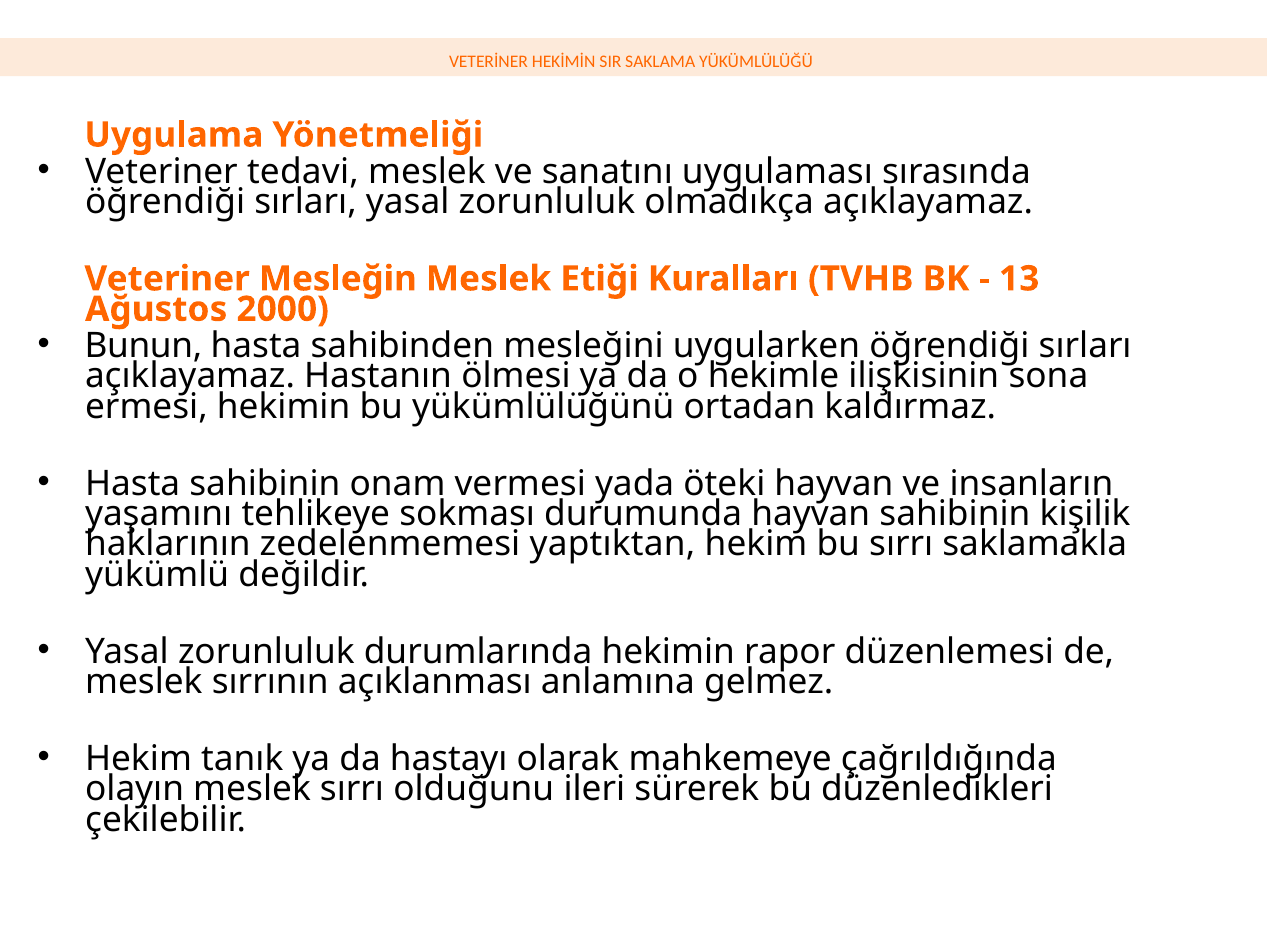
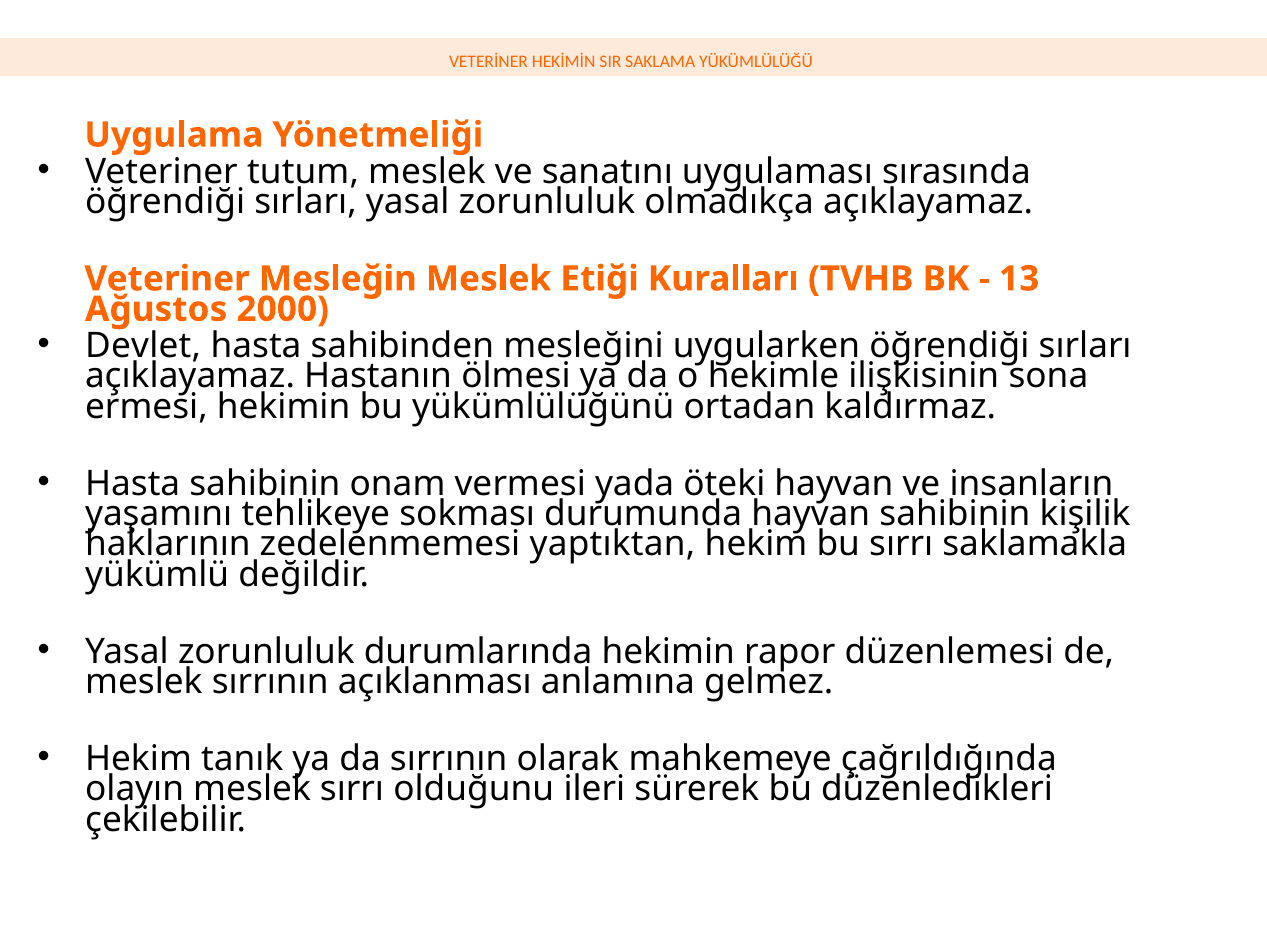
tedavi: tedavi -> tutum (303, 172)
Bunun: Bunun -> Devlet (143, 346)
da hastayı: hastayı -> sırrının (449, 759)
